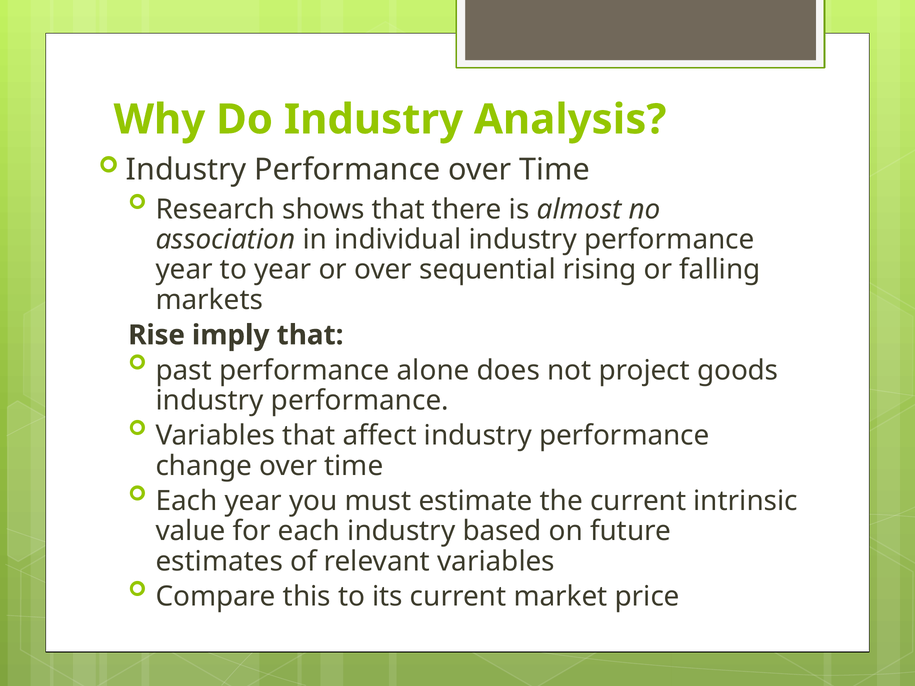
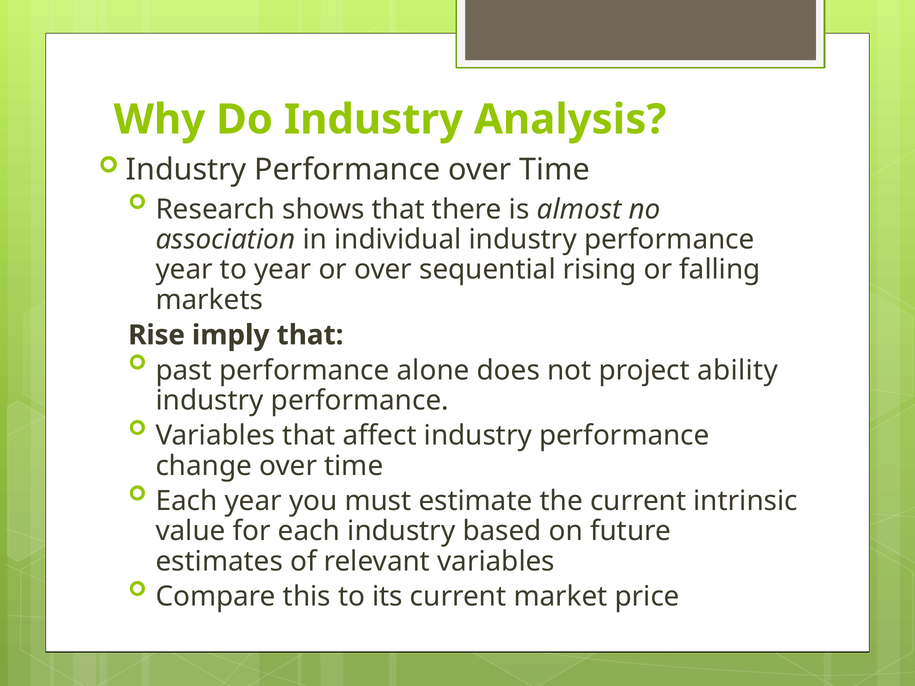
goods: goods -> ability (738, 370)
